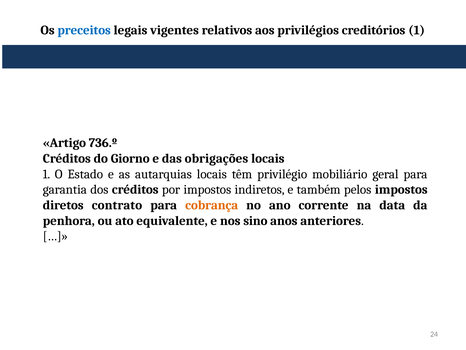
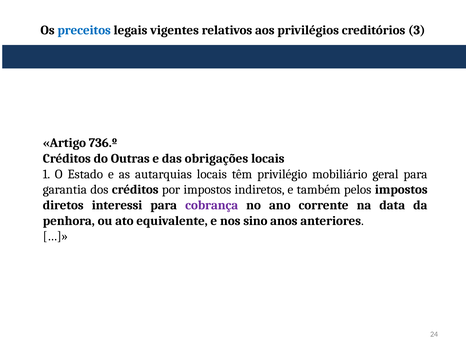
creditórios 1: 1 -> 3 (417, 30)
Giorno: Giorno -> Outras (130, 158)
contrato: contrato -> interessi (117, 205)
cobrança colour: orange -> purple (212, 205)
